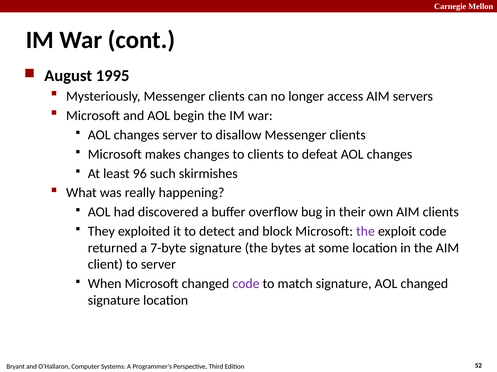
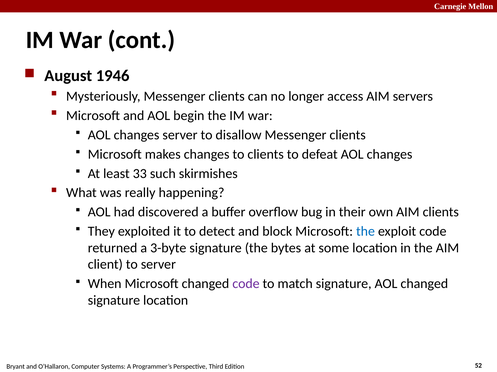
1995: 1995 -> 1946 (113, 76)
96: 96 -> 33 (140, 174)
the colour: purple -> blue (365, 232)
7-byte: 7-byte -> 3-byte (168, 248)
